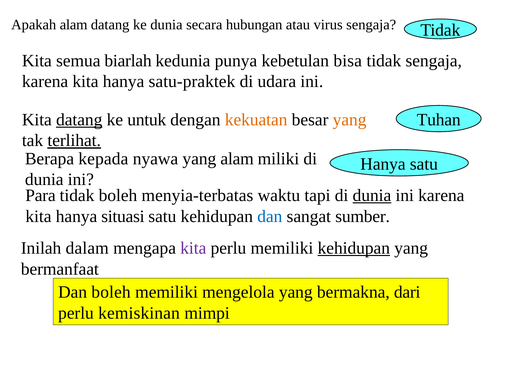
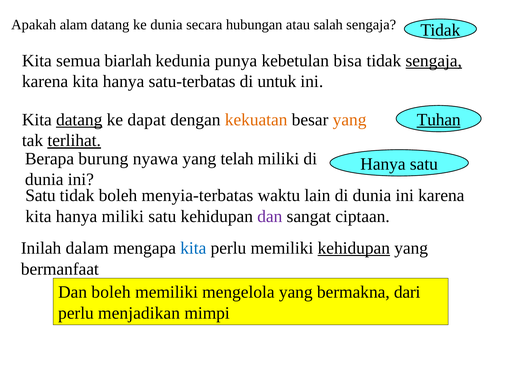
virus: virus -> salah (328, 25)
sengaja underline: none -> present (434, 61)
satu-praktek: satu-praktek -> satu-terbatas (192, 81)
udara: udara -> untuk (277, 81)
untuk: untuk -> dapat (147, 120)
Tuhan underline: none -> present (439, 120)
kepada: kepada -> burung (103, 159)
yang alam: alam -> telah (237, 159)
Para: Para -> Satu (40, 195)
tapi: tapi -> lain (317, 195)
dunia underline: present -> none (372, 195)
hanya situasi: situasi -> miliki (123, 216)
dan colour: blue -> purple (270, 216)
sumber: sumber -> ciptaan (363, 216)
kita colour: purple -> blue (193, 248)
kemiskinan: kemiskinan -> menjadikan (139, 313)
